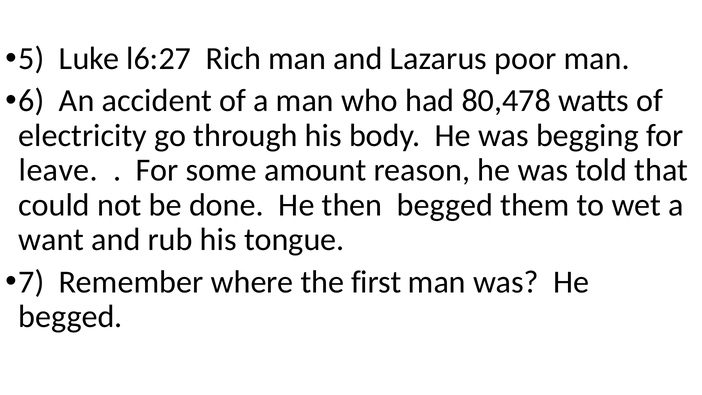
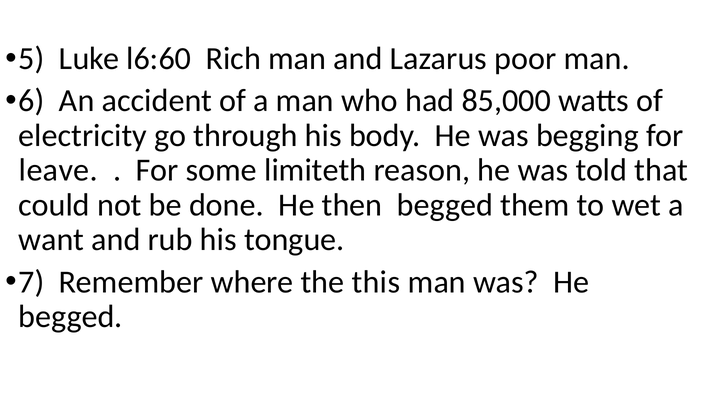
l6:27: l6:27 -> l6:60 (159, 59)
80,478: 80,478 -> 85,000 (506, 101)
amount: amount -> limiteth (315, 170)
first: first -> this (376, 282)
